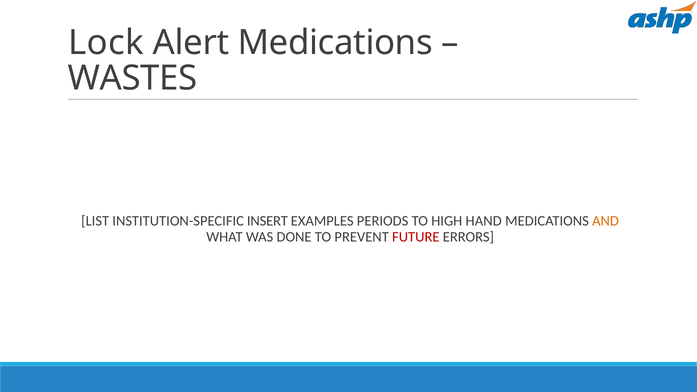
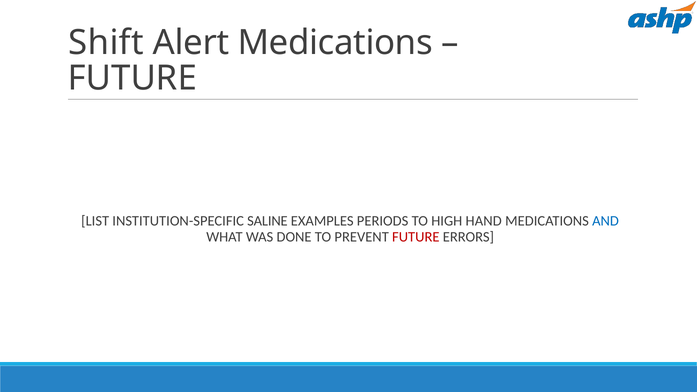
Lock: Lock -> Shift (106, 43)
WASTES: WASTES -> FUTURE (132, 78)
INSERT: INSERT -> SALINE (267, 221)
AND colour: orange -> blue (606, 221)
